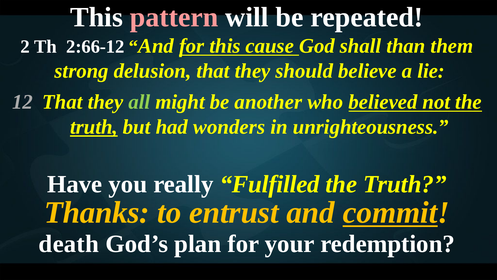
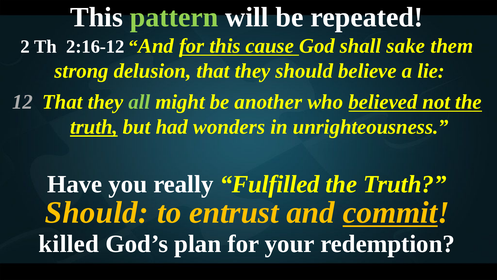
pattern colour: pink -> light green (174, 17)
2:66-12: 2:66-12 -> 2:16-12 (95, 47)
than: than -> sake (406, 46)
Thanks: Thanks -> Should (97, 212)
death: death -> killed (69, 244)
